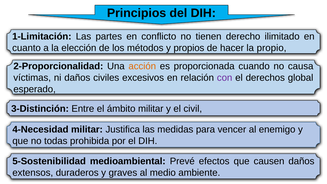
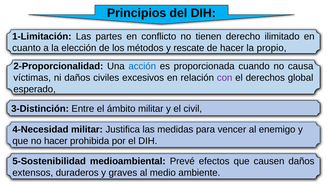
propios: propios -> rescate (189, 48)
acción colour: orange -> blue (142, 66)
no todas: todas -> hacer (56, 141)
